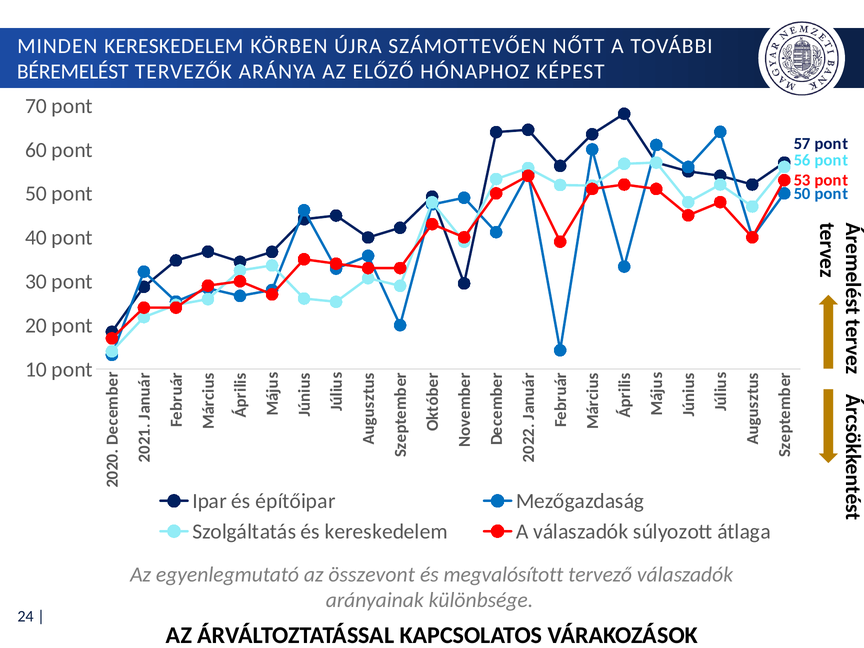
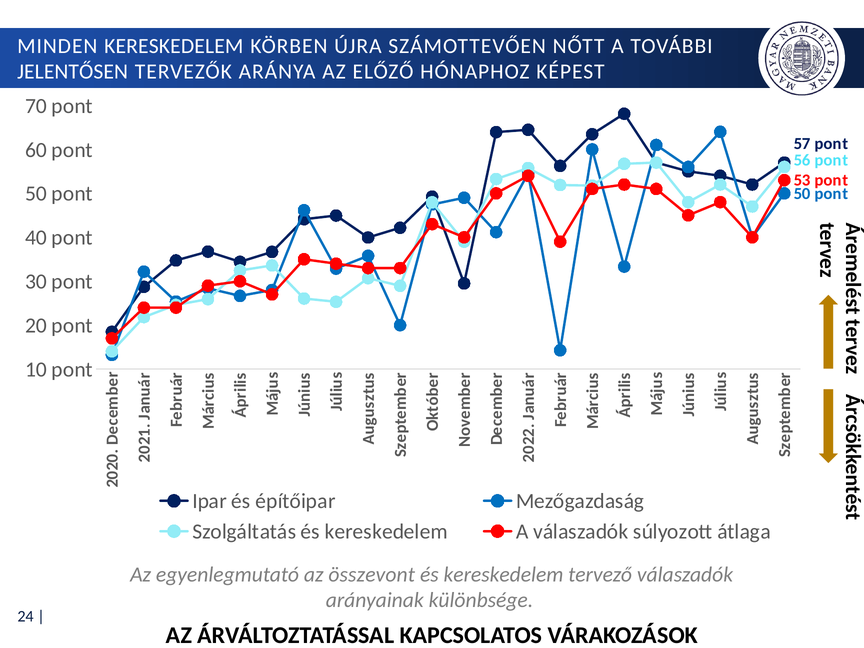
BÉREMELÉST: BÉREMELÉST -> JELENTŐSEN (73, 72)
megvalósított: megvalósított -> kereskedelem (503, 574)
